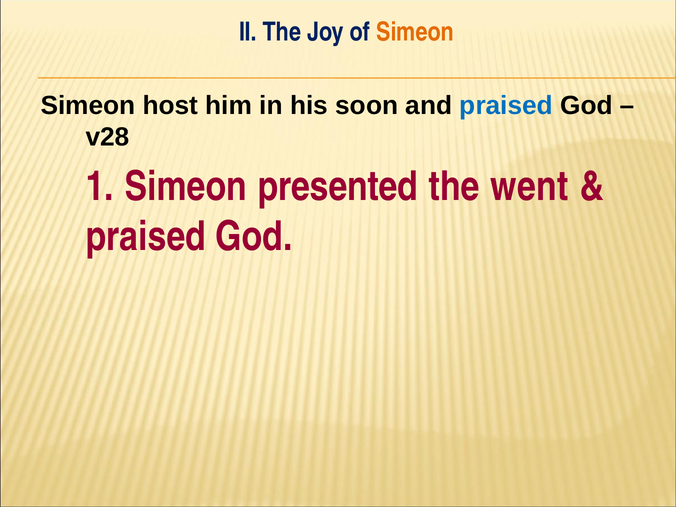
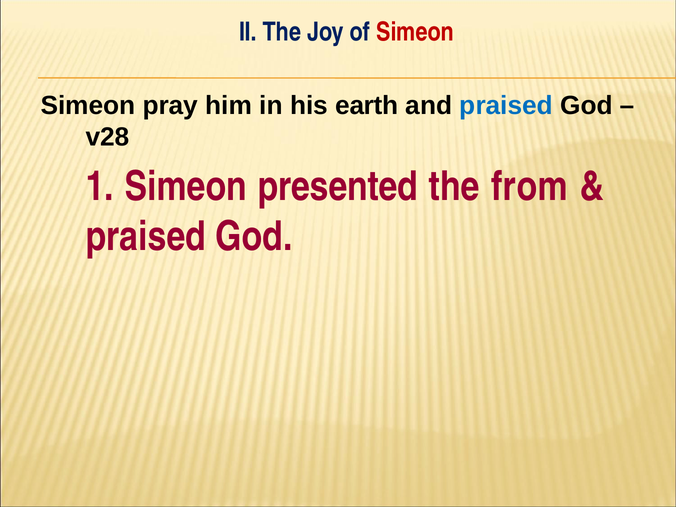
Simeon colour: orange -> red (415, 32)
host: host -> pray (170, 105)
soon: soon -> earth (367, 105)
went: went -> from (530, 187)
